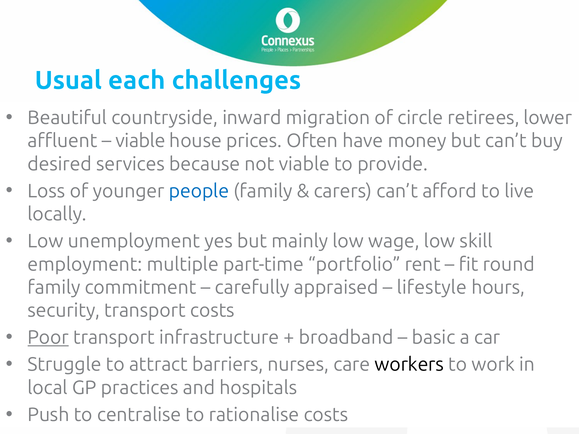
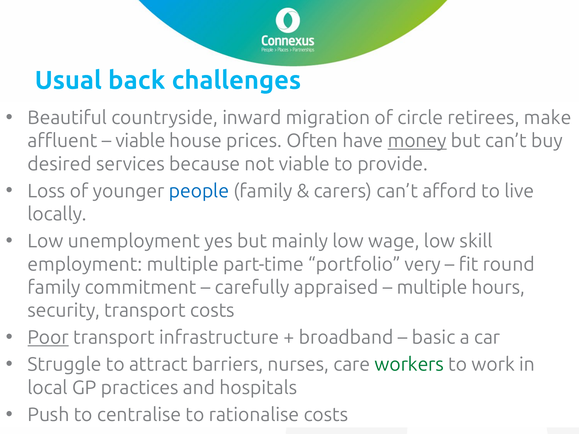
each: each -> back (137, 80)
lower: lower -> make (548, 118)
money underline: none -> present (417, 141)
rent: rent -> very (423, 264)
lifestyle: lifestyle -> multiple (432, 288)
workers colour: black -> green (409, 365)
